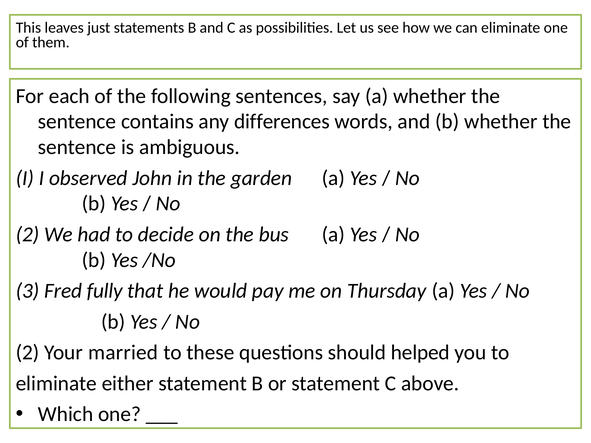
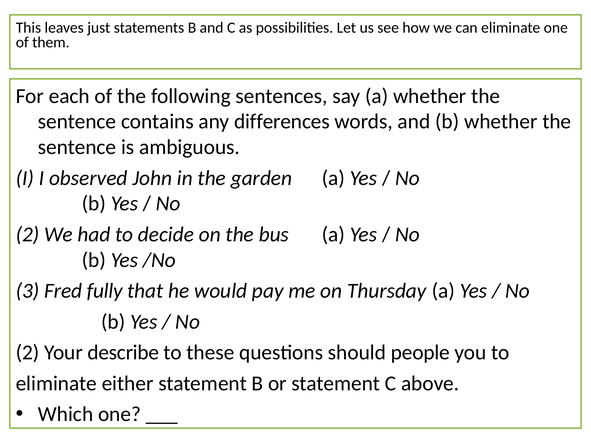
married: married -> describe (123, 353)
helped: helped -> people (420, 353)
